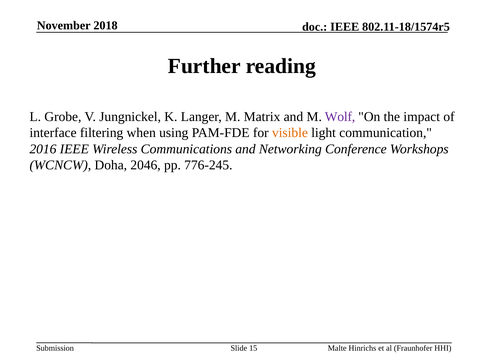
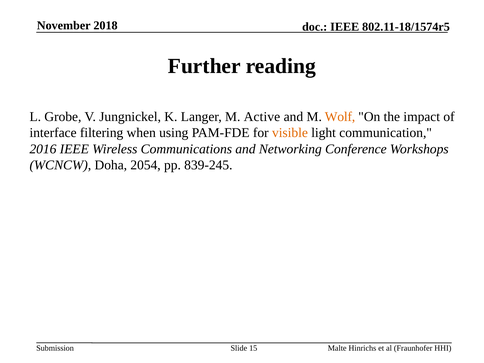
Matrix: Matrix -> Active (262, 117)
Wolf colour: purple -> orange (340, 117)
2046: 2046 -> 2054 (146, 165)
776-245: 776-245 -> 839-245 (208, 165)
